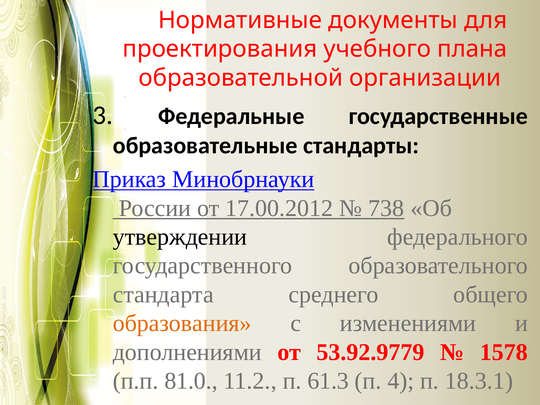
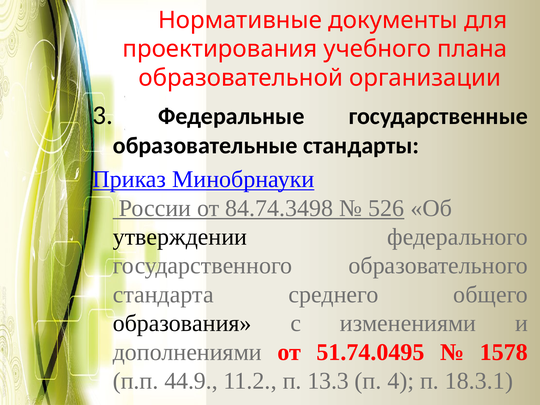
17.00.2012: 17.00.2012 -> 84.74.3498 (279, 208)
738: 738 -> 526 (386, 208)
образования colour: orange -> black (182, 323)
53.92.9779: 53.92.9779 -> 51.74.0495 (371, 352)
81.0: 81.0 -> 44.9 (191, 381)
61.3: 61.3 -> 13.3 (328, 381)
